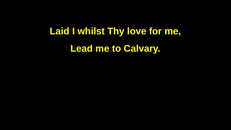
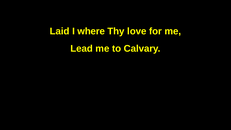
whilst: whilst -> where (91, 31)
